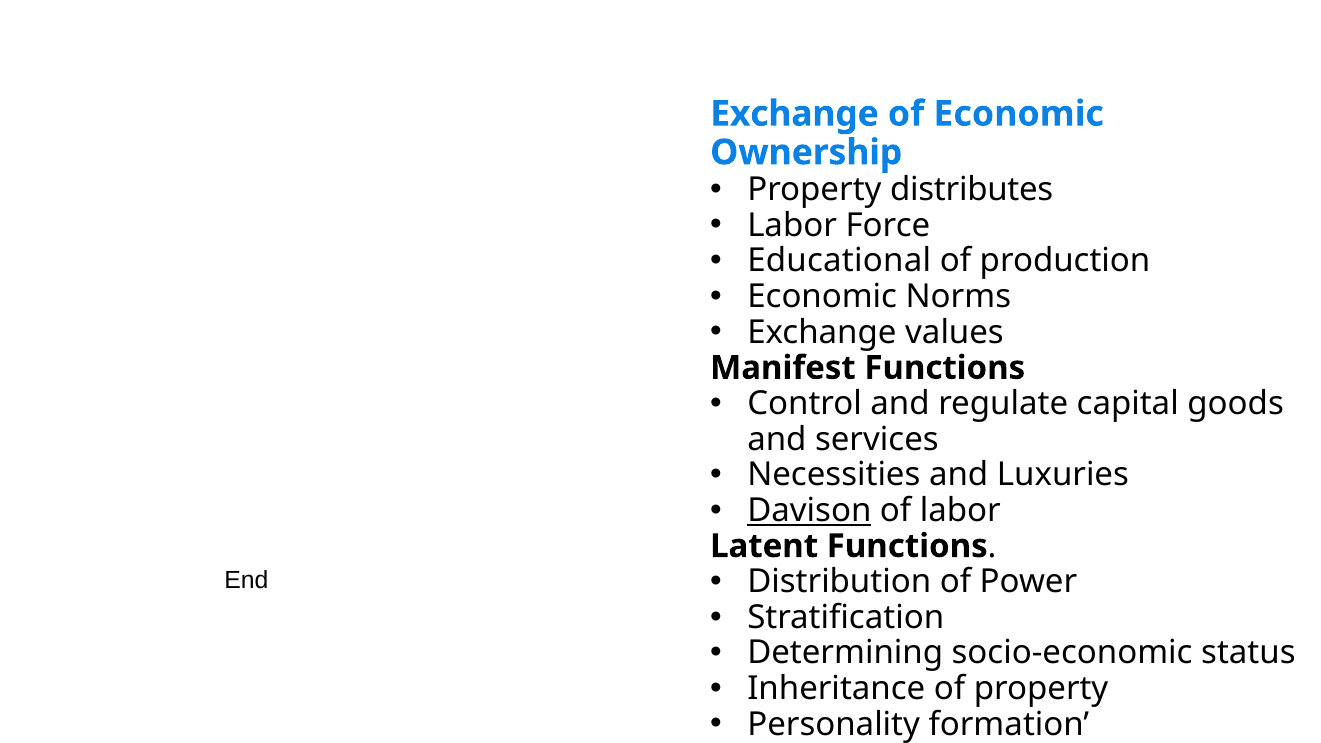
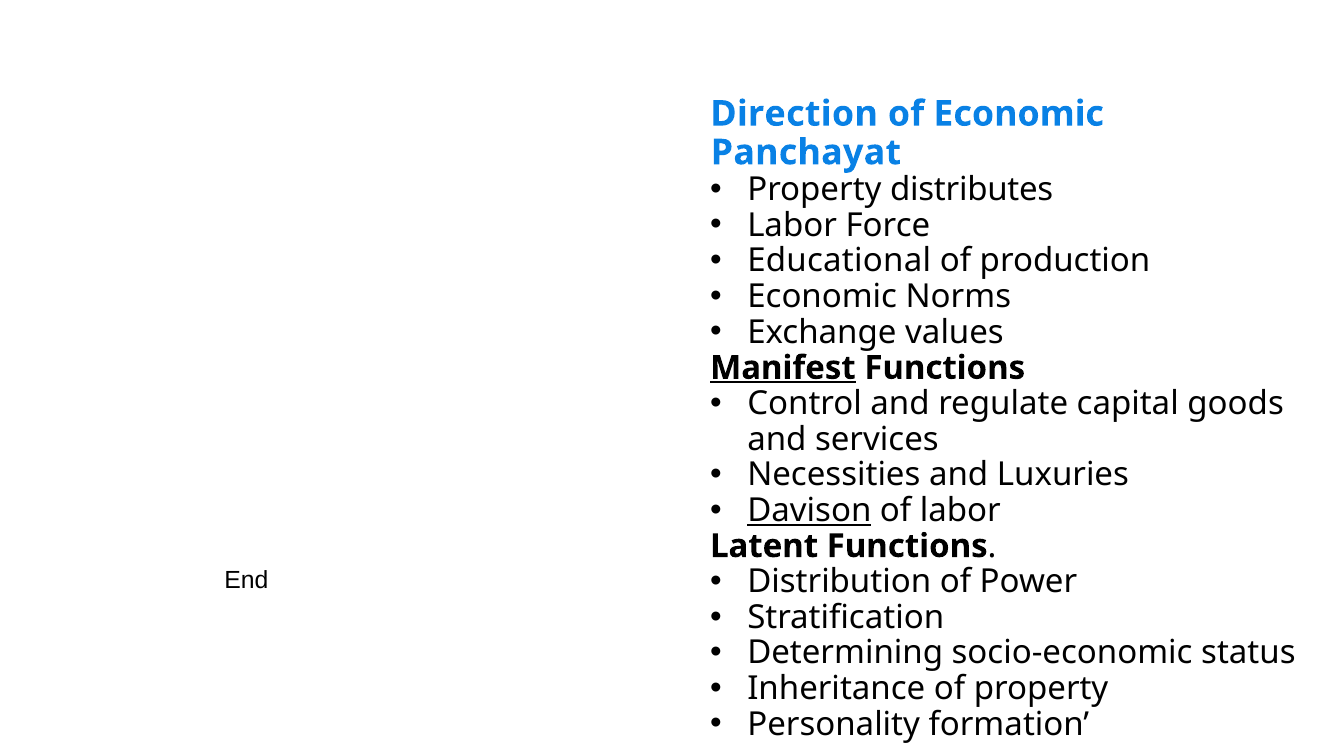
Exchange: Exchange -> Direction (794, 114)
Ownership: Ownership -> Panchayat (806, 152)
Manifest underline: none -> present (783, 368)
